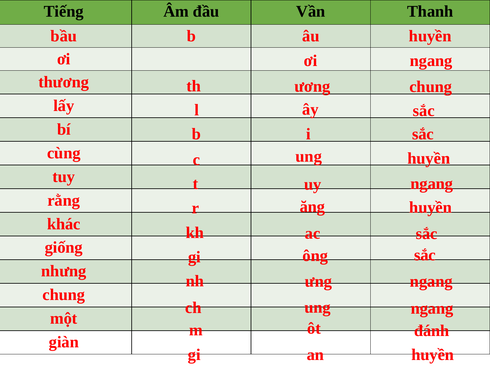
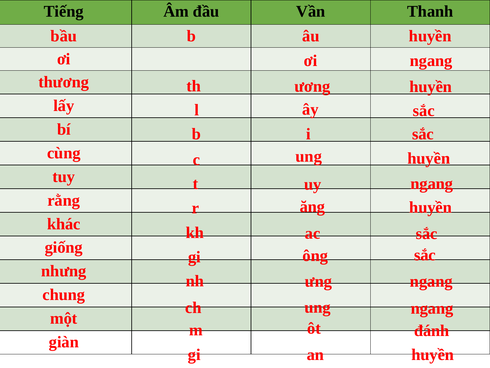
chung: chung -> huyền (431, 86)
